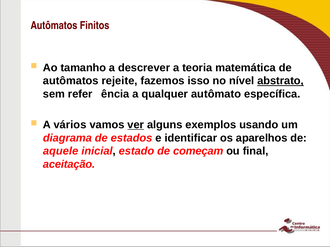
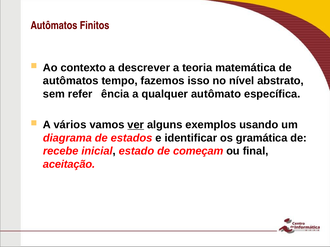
tamanho: tamanho -> contexto (83, 68)
rejeite: rejeite -> tempo (120, 81)
abstrato underline: present -> none (280, 81)
aparelhos: aparelhos -> gramática (262, 138)
aquele: aquele -> recebe (61, 151)
